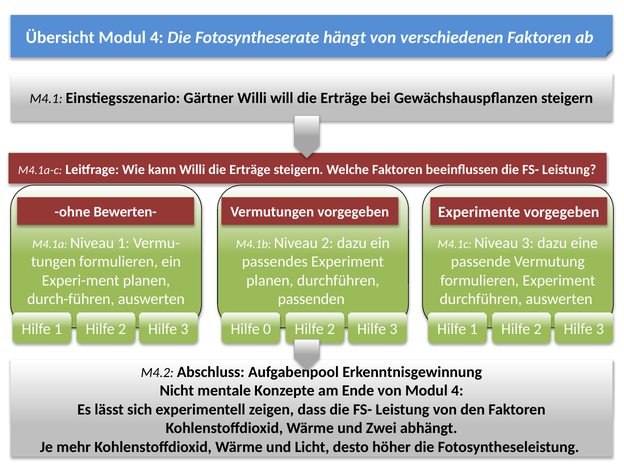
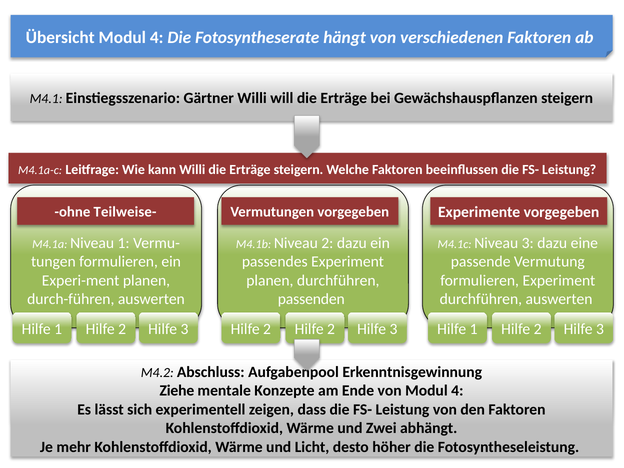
Bewerten-: Bewerten- -> Teilweise- (125, 212)
0: 0 -> 2 (267, 329)
Nicht: Nicht -> Ziehe (177, 391)
